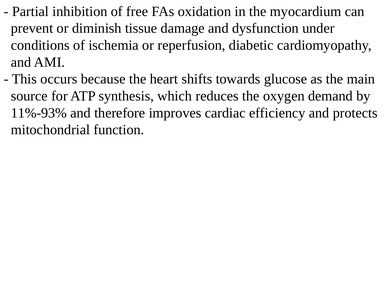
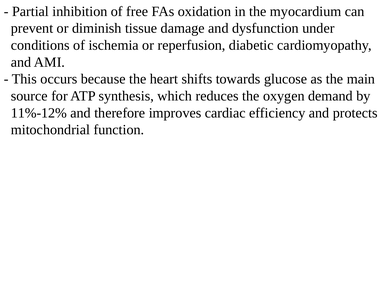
11%-93%: 11%-93% -> 11%-12% (39, 113)
